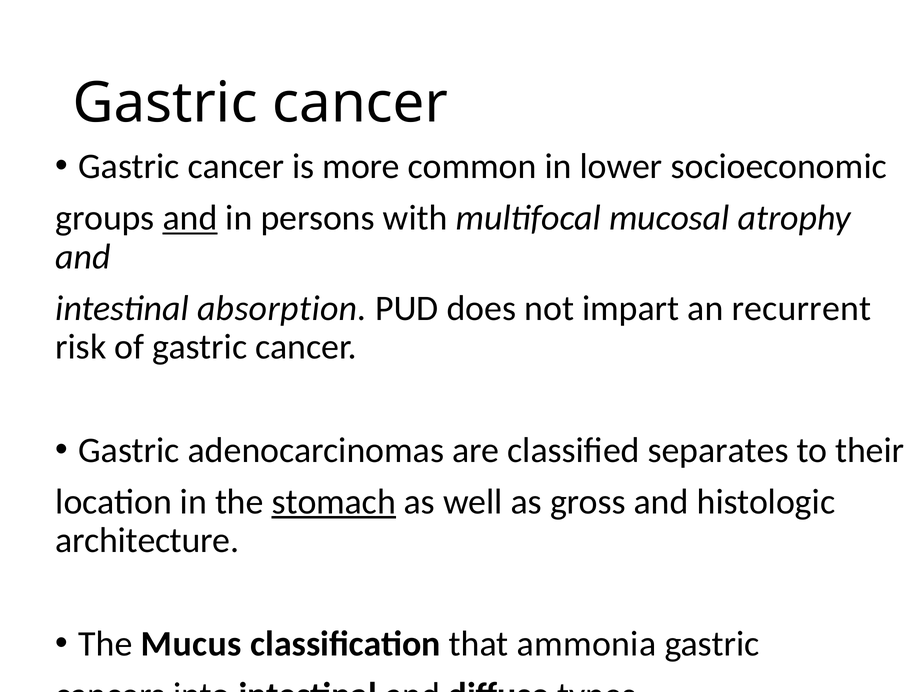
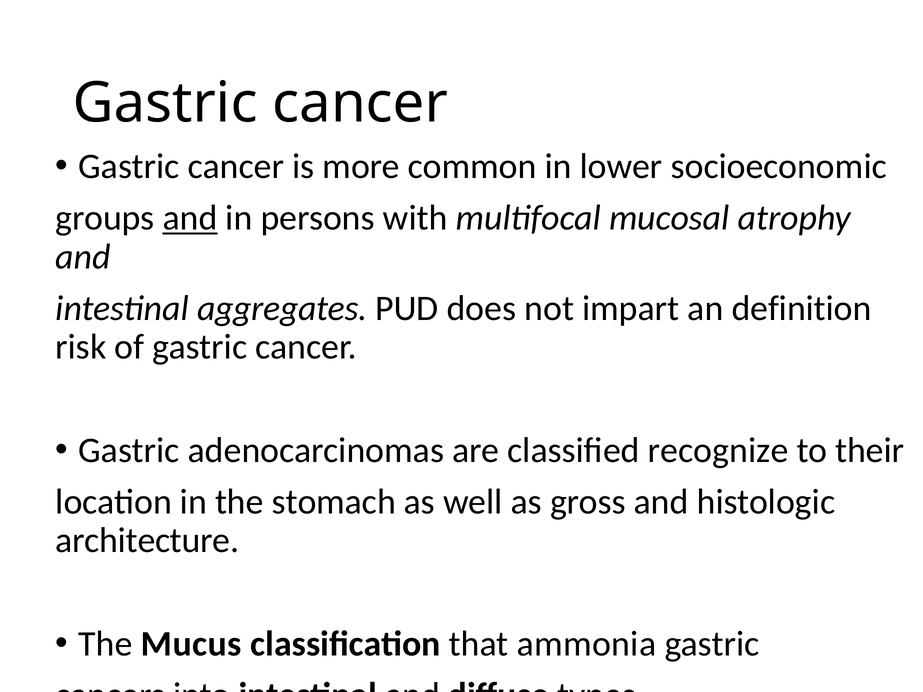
absorption: absorption -> aggregates (282, 308)
recurrent: recurrent -> definition (802, 308)
separates: separates -> recognize (718, 450)
stomach underline: present -> none (334, 502)
